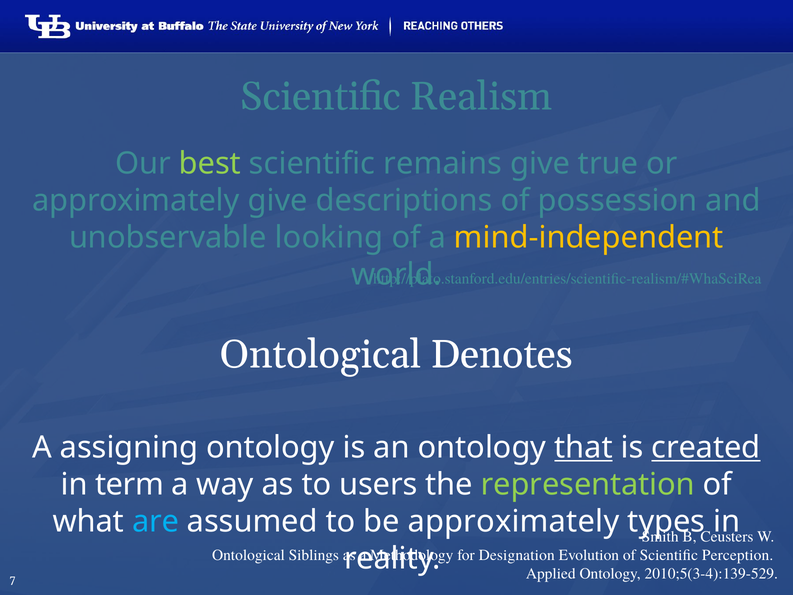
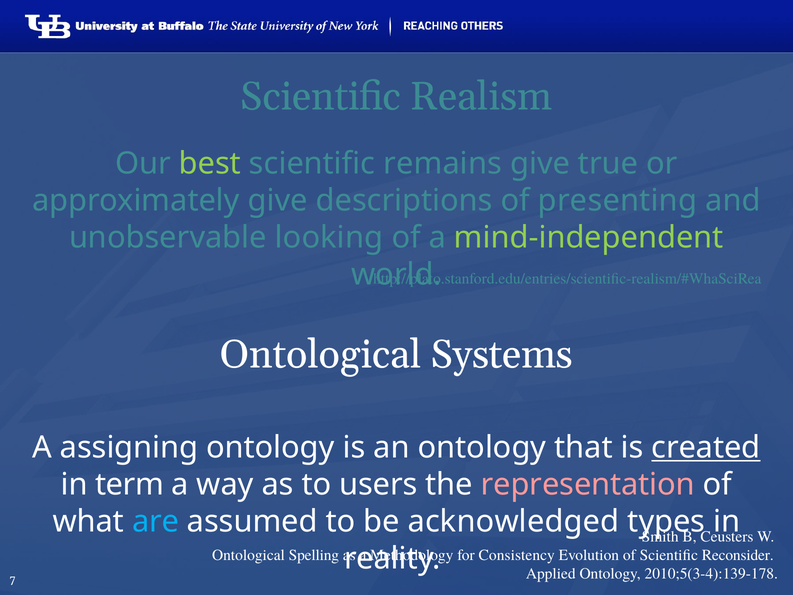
possession: possession -> presenting (618, 200)
mind-independent colour: yellow -> light green (589, 237)
Denotes: Denotes -> Systems (502, 354)
that underline: present -> none (583, 447)
representation colour: light green -> pink (588, 484)
be approximately: approximately -> acknowledged (513, 521)
Siblings: Siblings -> Spelling (314, 555)
Designation: Designation -> Consistency (517, 555)
Perception: Perception -> Reconsider (738, 555)
2010;5(3-4):139-529: 2010;5(3-4):139-529 -> 2010;5(3-4):139-178 (711, 574)
